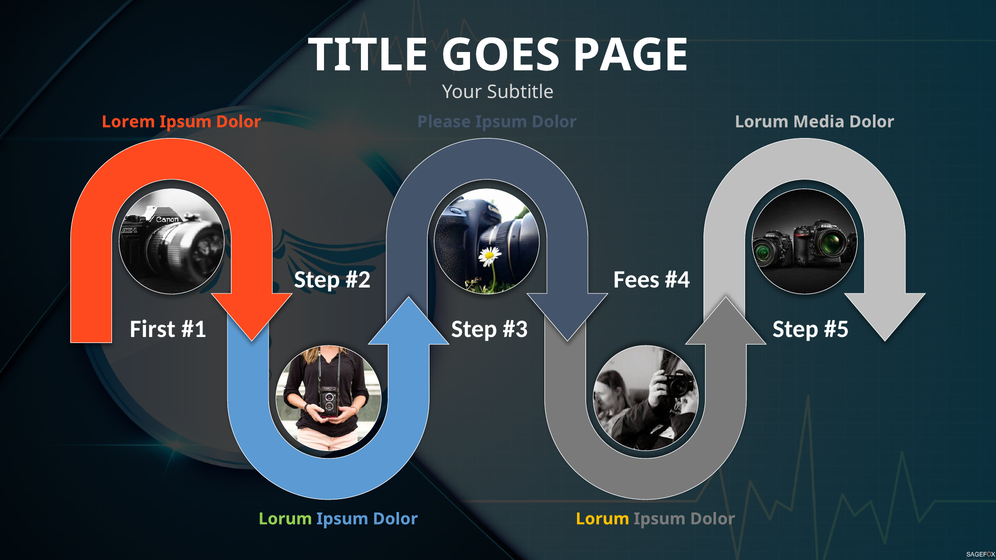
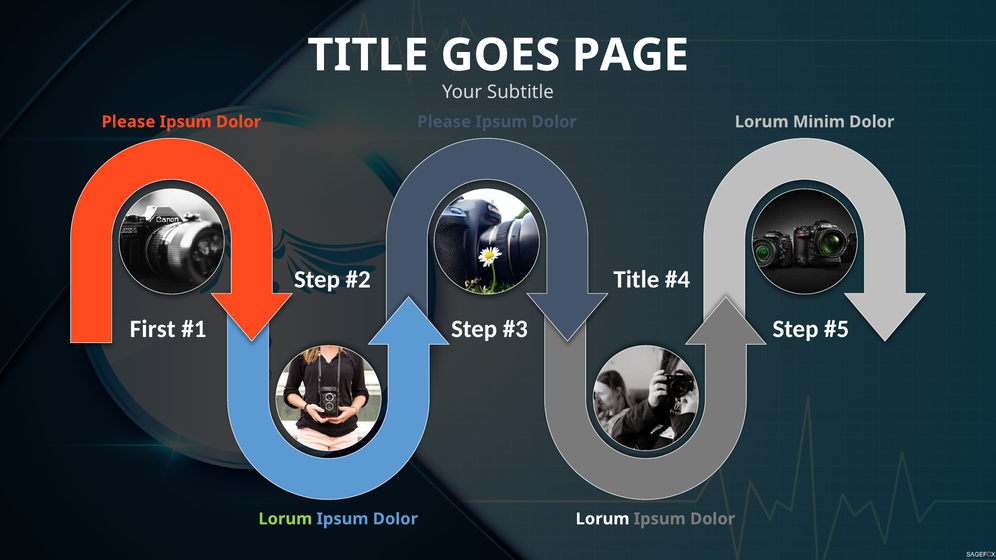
Lorem: Lorem -> Please (128, 122)
Media: Media -> Minim (819, 122)
Fees: Fees -> Title (636, 280)
Lorum colour: yellow -> white (603, 519)
